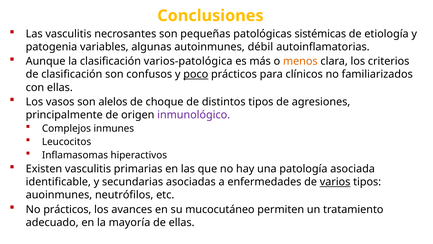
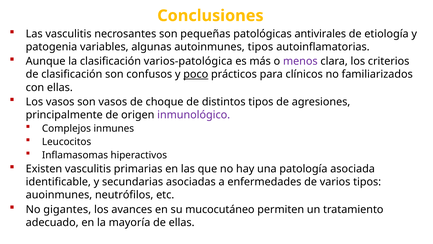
sistémicas: sistémicas -> antivirales (320, 34)
autoinmunes débil: débil -> tipos (260, 47)
menos colour: orange -> purple (300, 61)
son alelos: alelos -> vasos (113, 102)
varios underline: present -> none (335, 182)
No prácticos: prácticos -> gigantes (67, 209)
